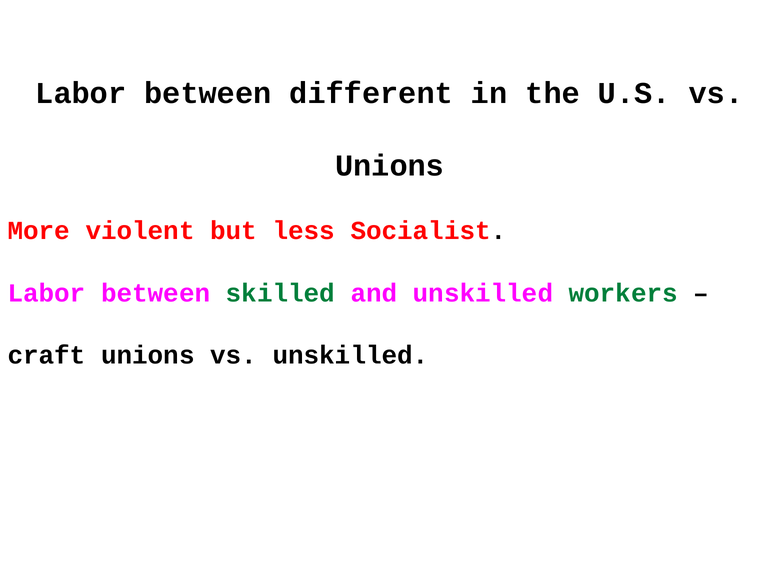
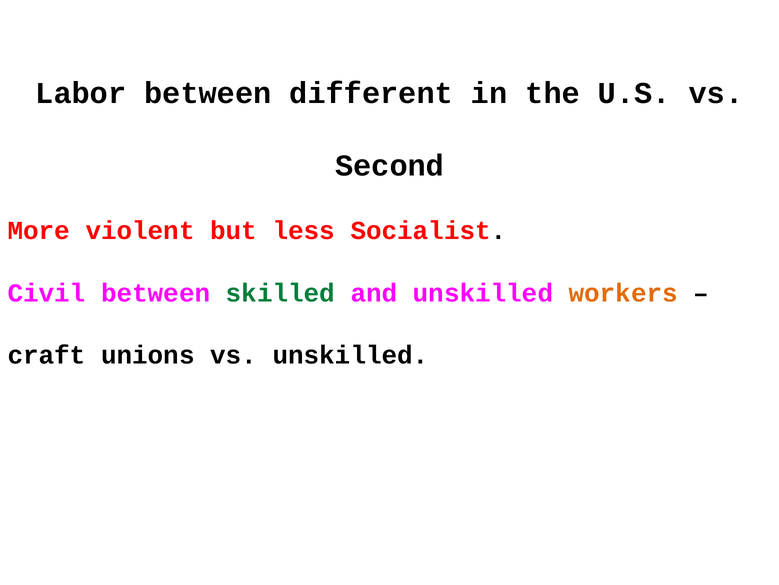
Unions: Unions -> Second (390, 166)
Labor: Labor -> Civil (47, 293)
workers colour: green -> orange (623, 293)
